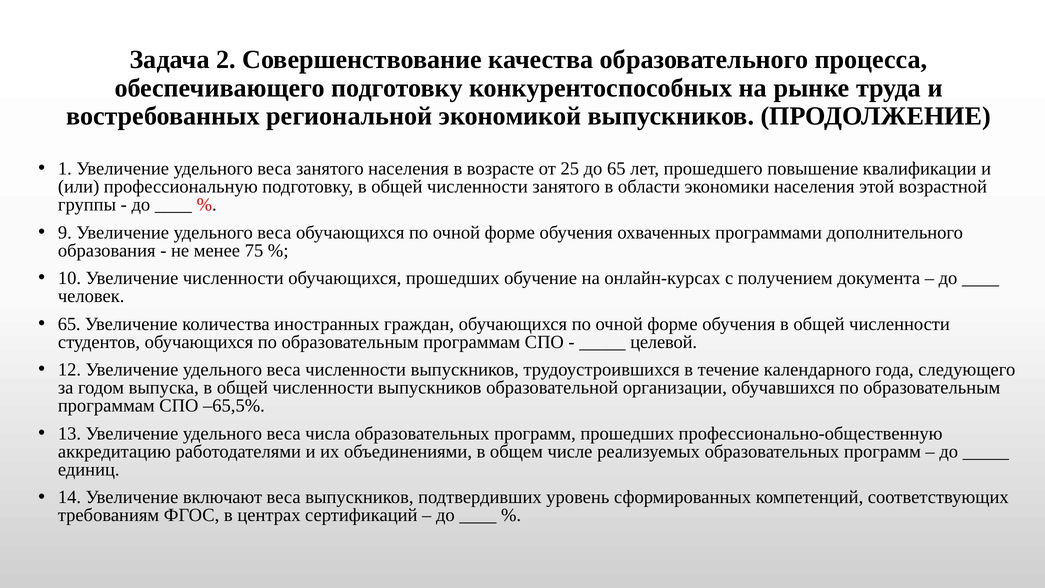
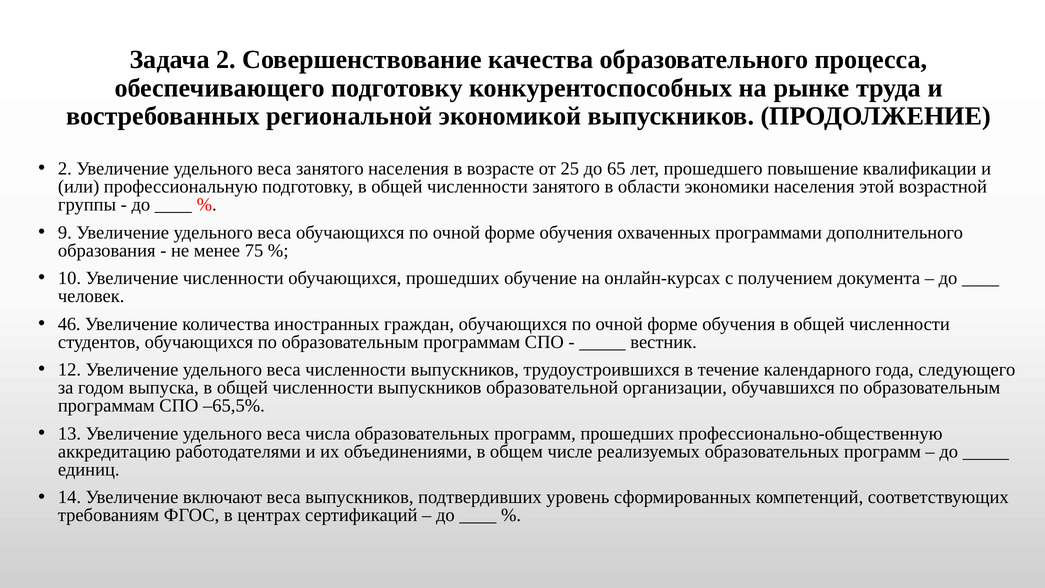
1: 1 -> 2 (65, 169)
65: 65 -> 46 (69, 324)
целевой: целевой -> вестник (664, 342)
